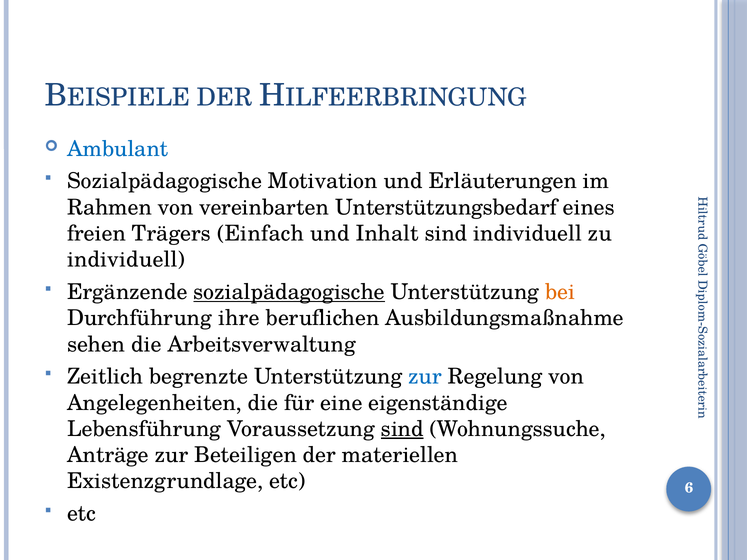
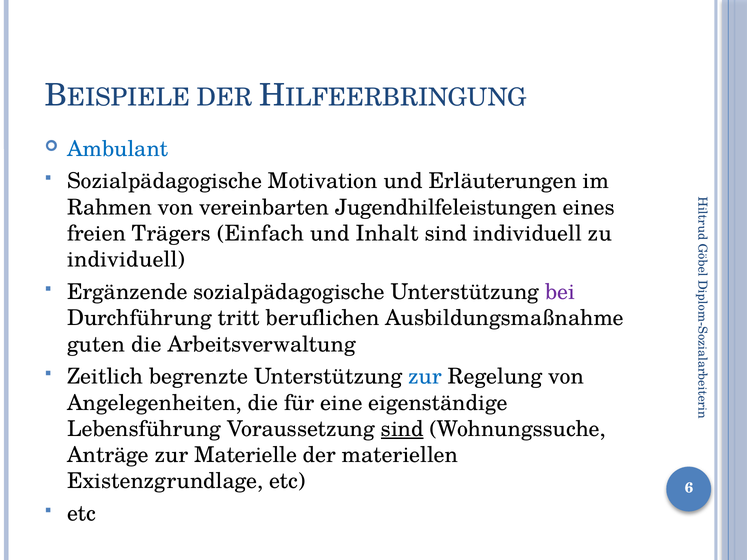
Unterstützungsbedarf: Unterstützungsbedarf -> Jugendhilfeleistungen (446, 208)
sozialpädagogische underline: present -> none (289, 292)
bei colour: orange -> purple (560, 292)
ihre: ihre -> tritt (239, 318)
sehen: sehen -> guten (96, 344)
Beteiligen: Beteiligen -> Materielle (246, 455)
